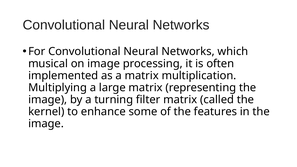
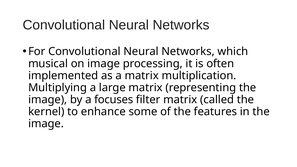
turning: turning -> focuses (114, 100)
